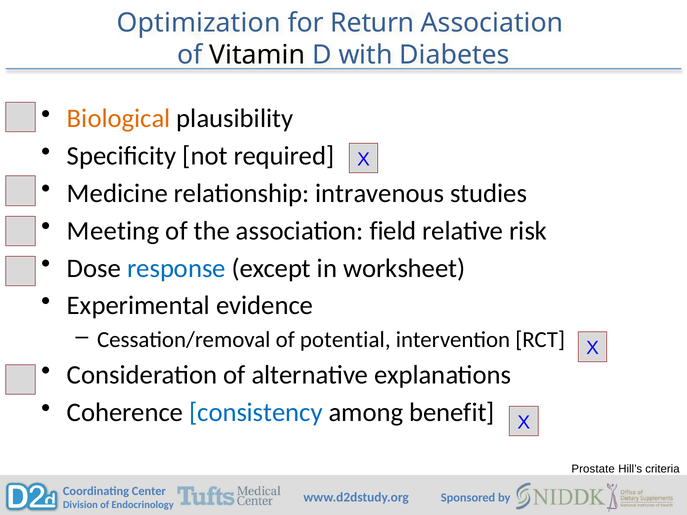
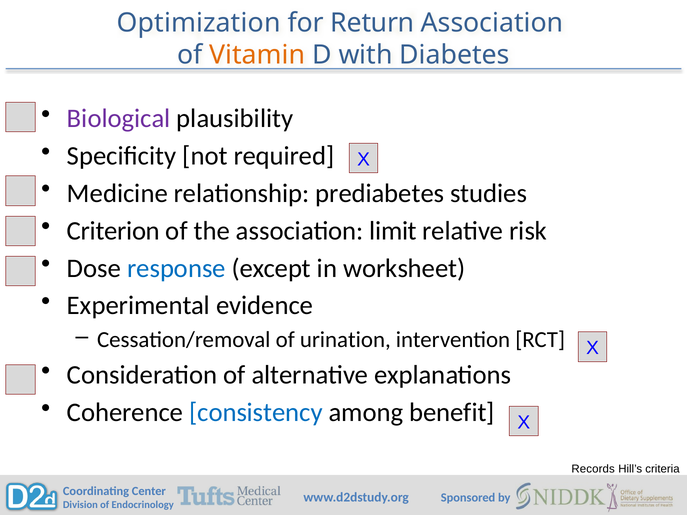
Vitamin colour: black -> orange (257, 55)
Biological colour: orange -> purple (119, 119)
intravenous: intravenous -> prediabetes (380, 194)
Meeting: Meeting -> Criterion (113, 231)
field: field -> limit (393, 231)
potential: potential -> urination (345, 340)
Prostate: Prostate -> Records (593, 469)
